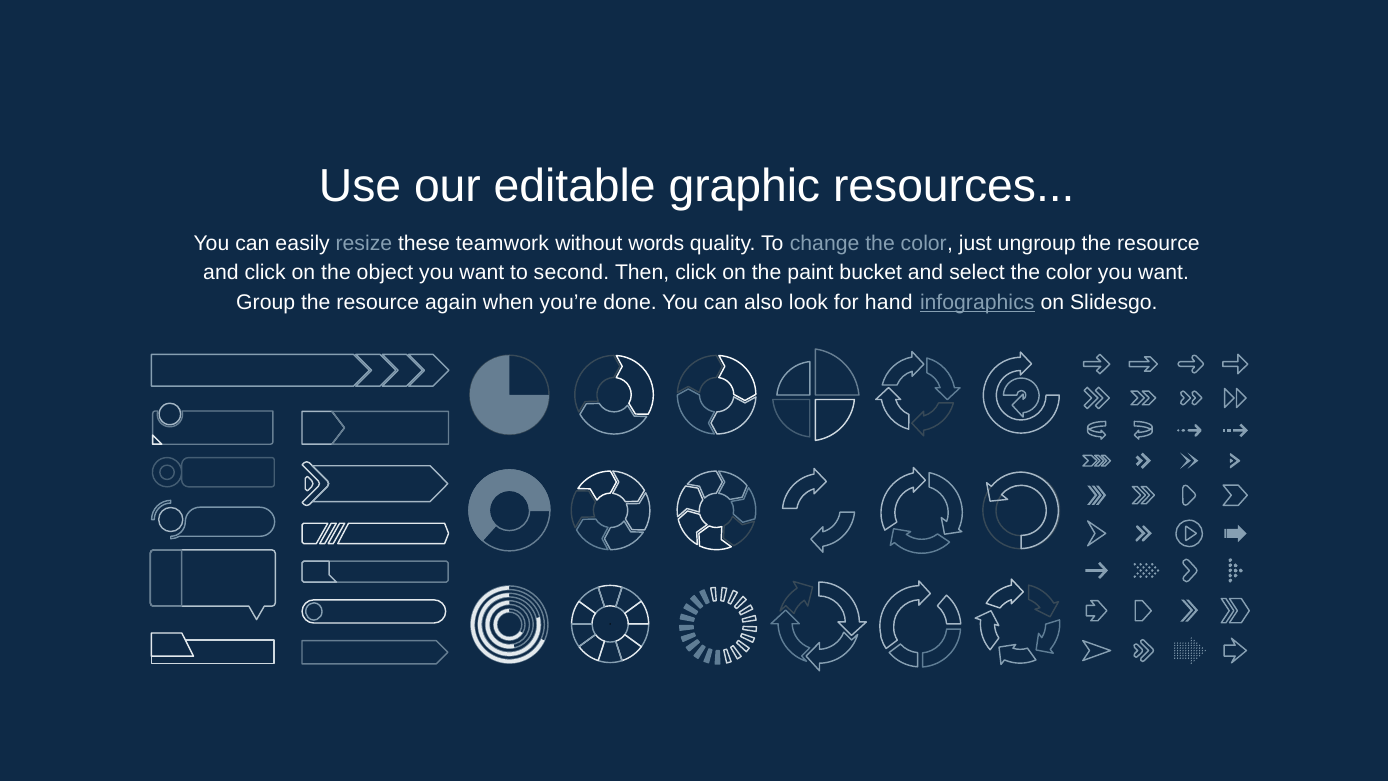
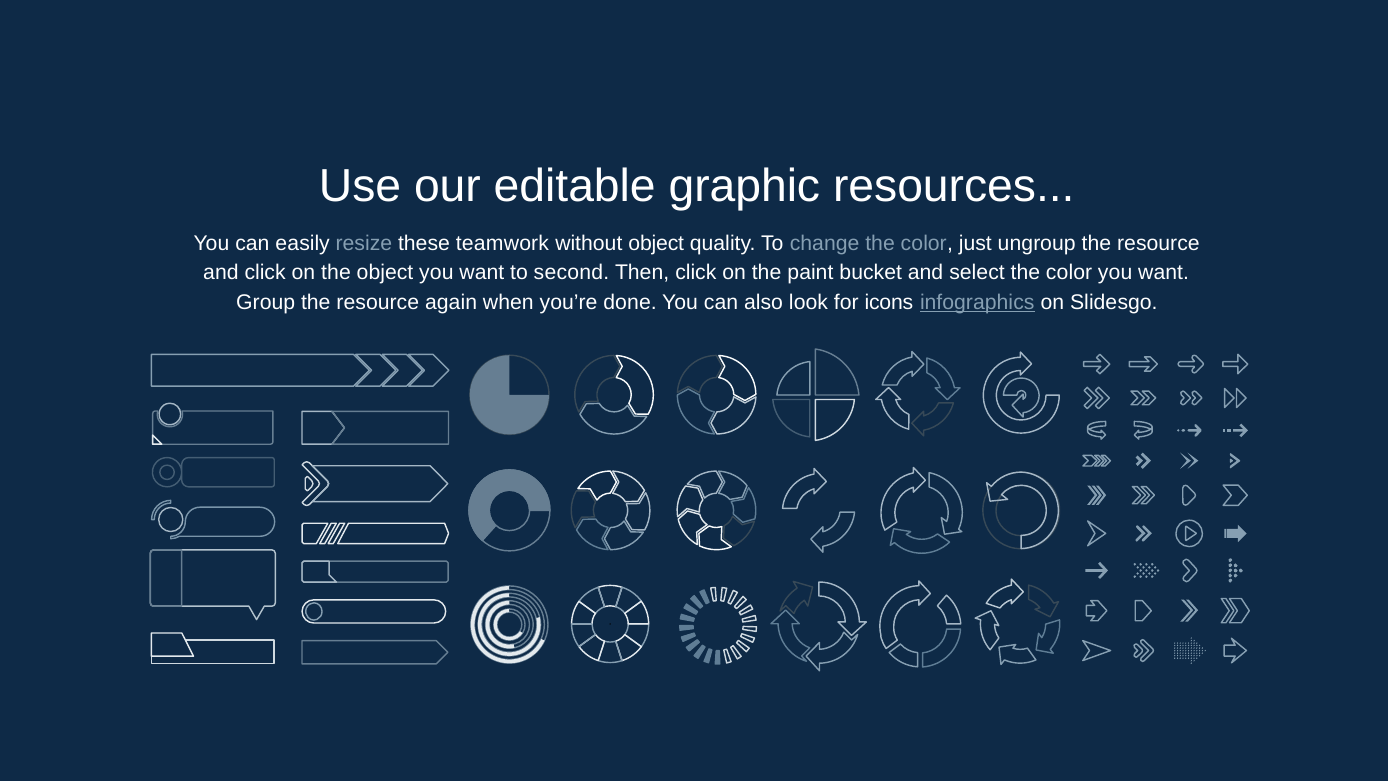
without words: words -> object (656, 243)
hand: hand -> icons (889, 302)
